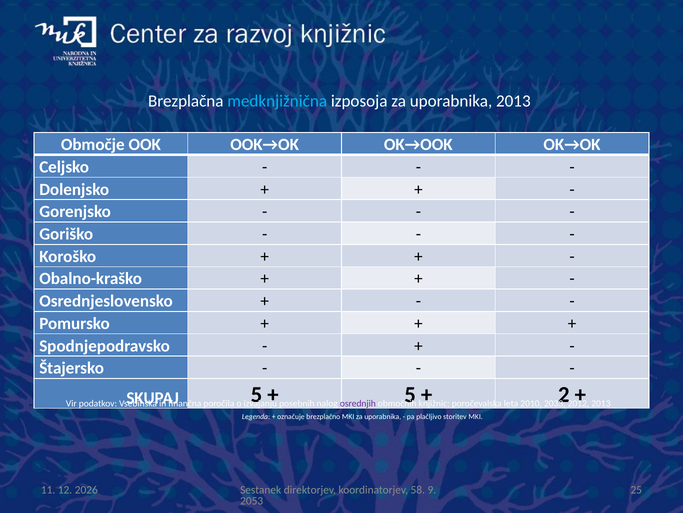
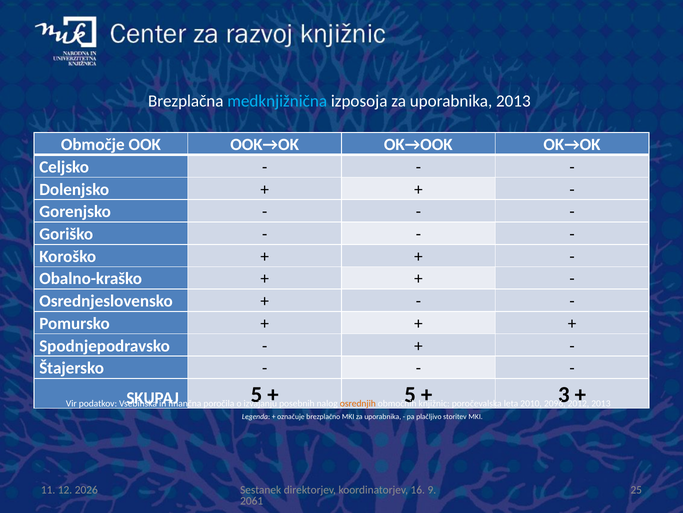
2: 2 -> 3 (564, 394)
osrednjih colour: purple -> orange (358, 403)
2033: 2033 -> 2096 (555, 403)
58: 58 -> 16 (418, 489)
2053: 2053 -> 2061 (252, 500)
